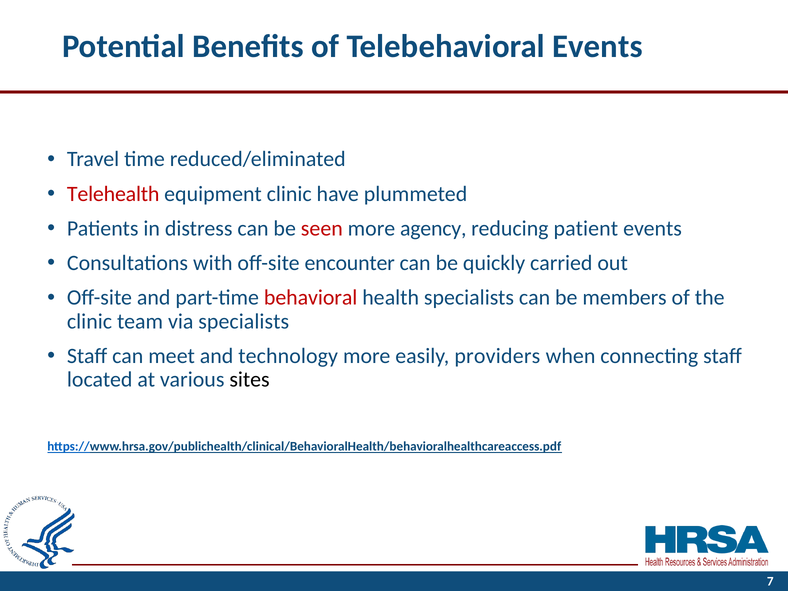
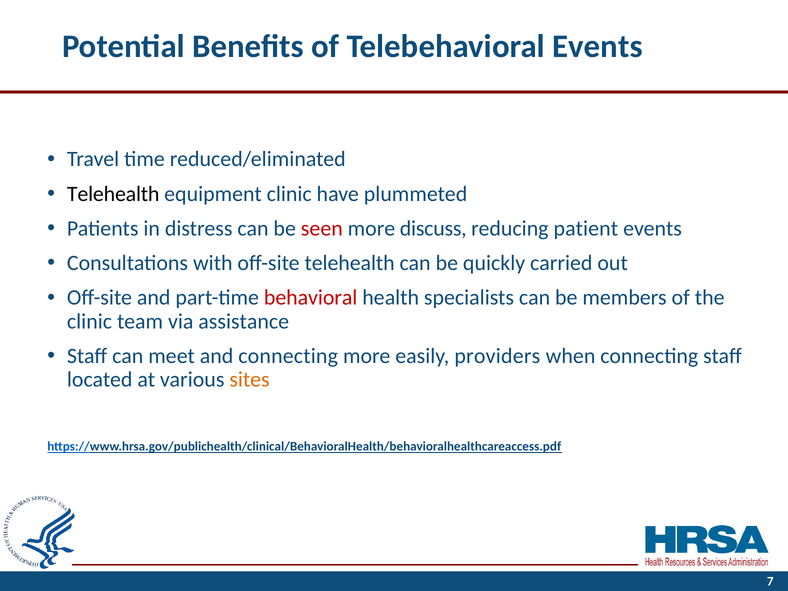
Telehealth colour: red -> black (113, 194)
agency: agency -> discuss (433, 228)
off-site encounter: encounter -> telehealth (350, 263)
via specialists: specialists -> assistance (244, 321)
and technology: technology -> connecting (288, 356)
sites colour: black -> orange (250, 380)
